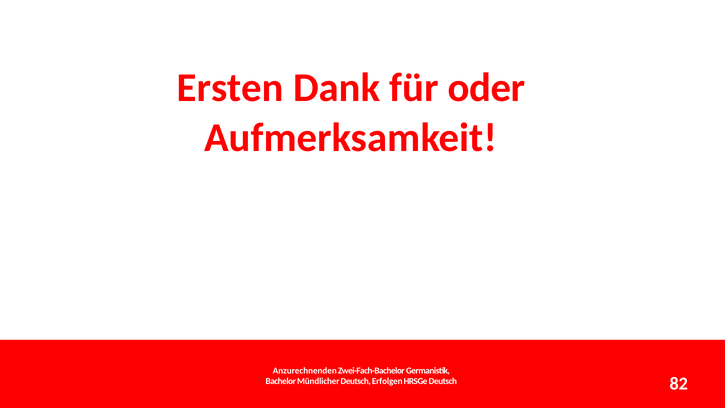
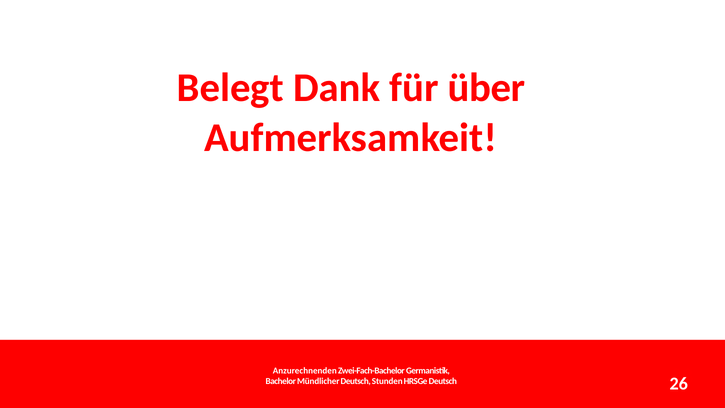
Ersten: Ersten -> Belegt (230, 88)
oder: oder -> über (486, 88)
Erfolgen: Erfolgen -> Stunden (387, 381)
82: 82 -> 26 (679, 384)
